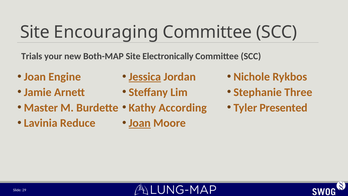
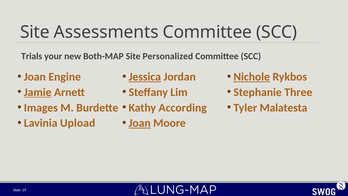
Encouraging: Encouraging -> Assessments (106, 32)
Electronically: Electronically -> Personalized (168, 56)
Nichole underline: none -> present (252, 77)
Jamie underline: none -> present (38, 92)
Master: Master -> Images (41, 108)
Presented: Presented -> Malatesta (283, 108)
Reduce: Reduce -> Upload (78, 123)
